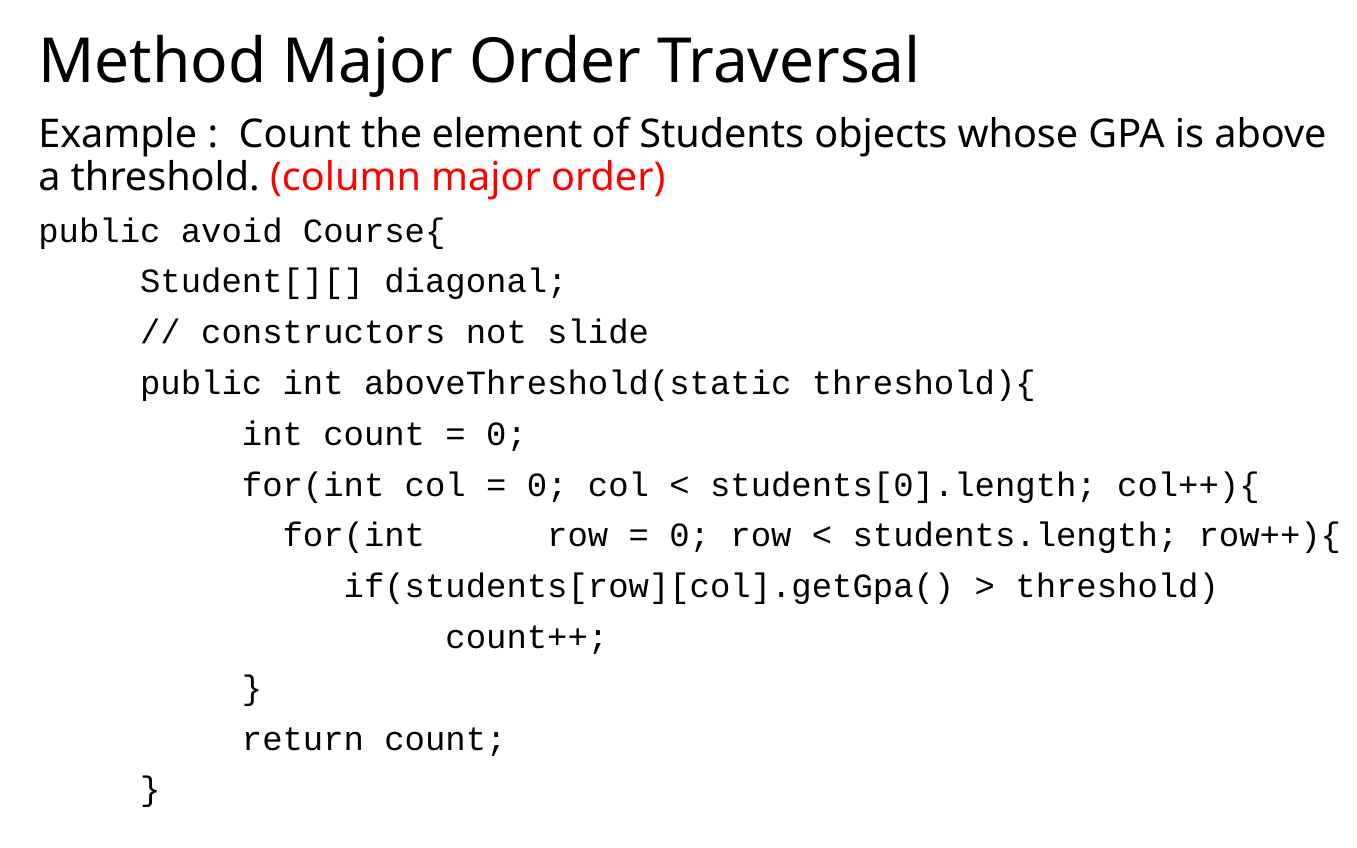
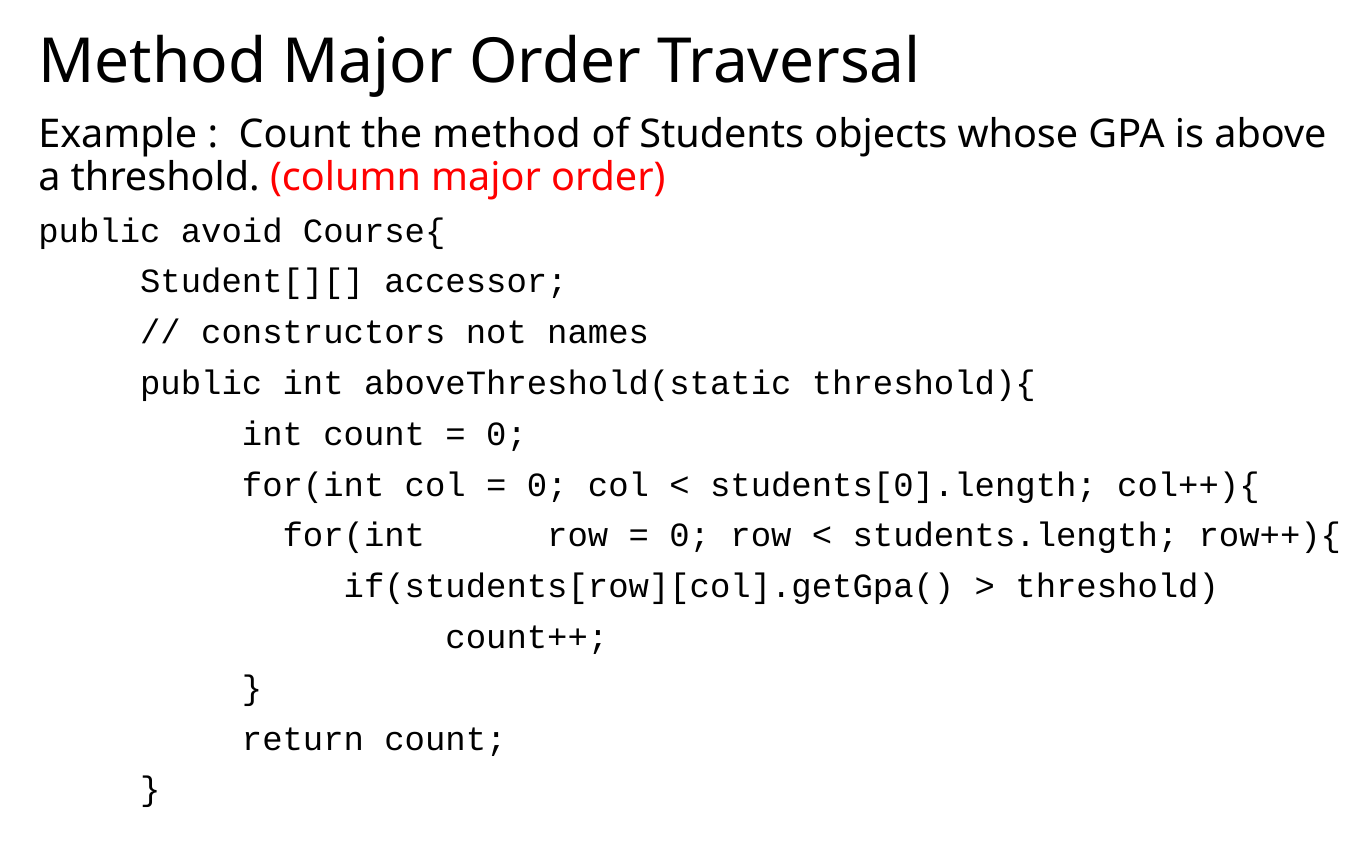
the element: element -> method (507, 134)
diagonal: diagonal -> accessor (476, 282)
slide: slide -> names (598, 333)
